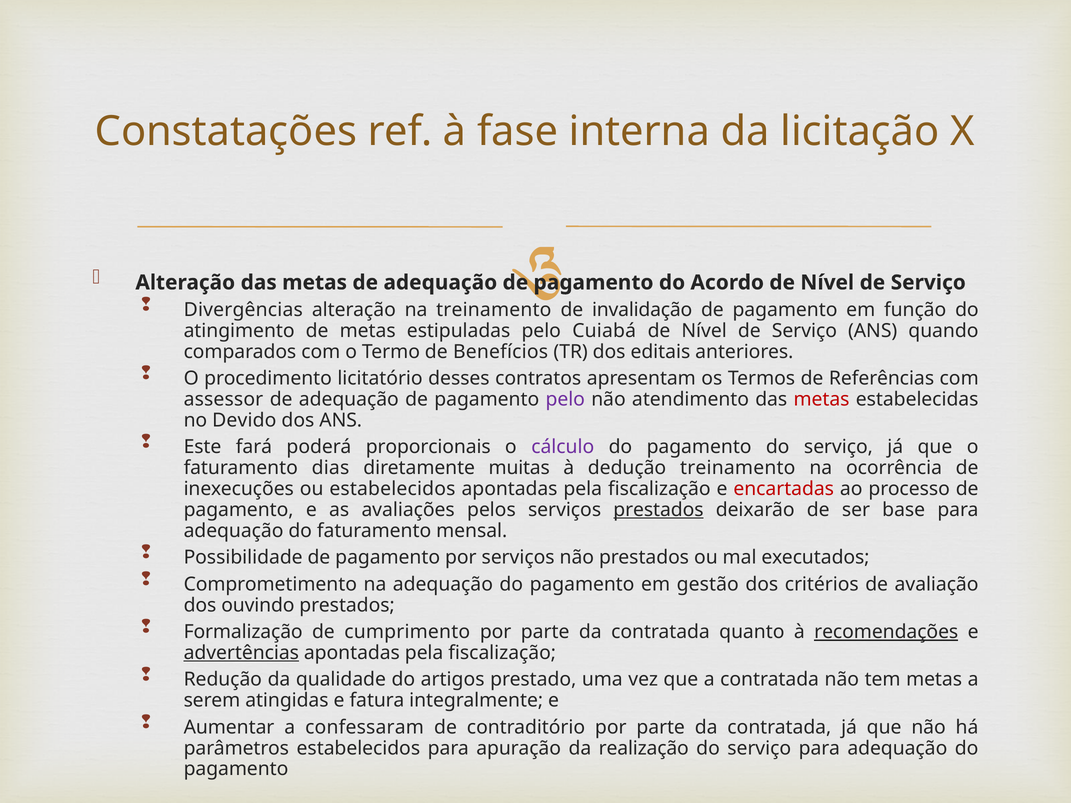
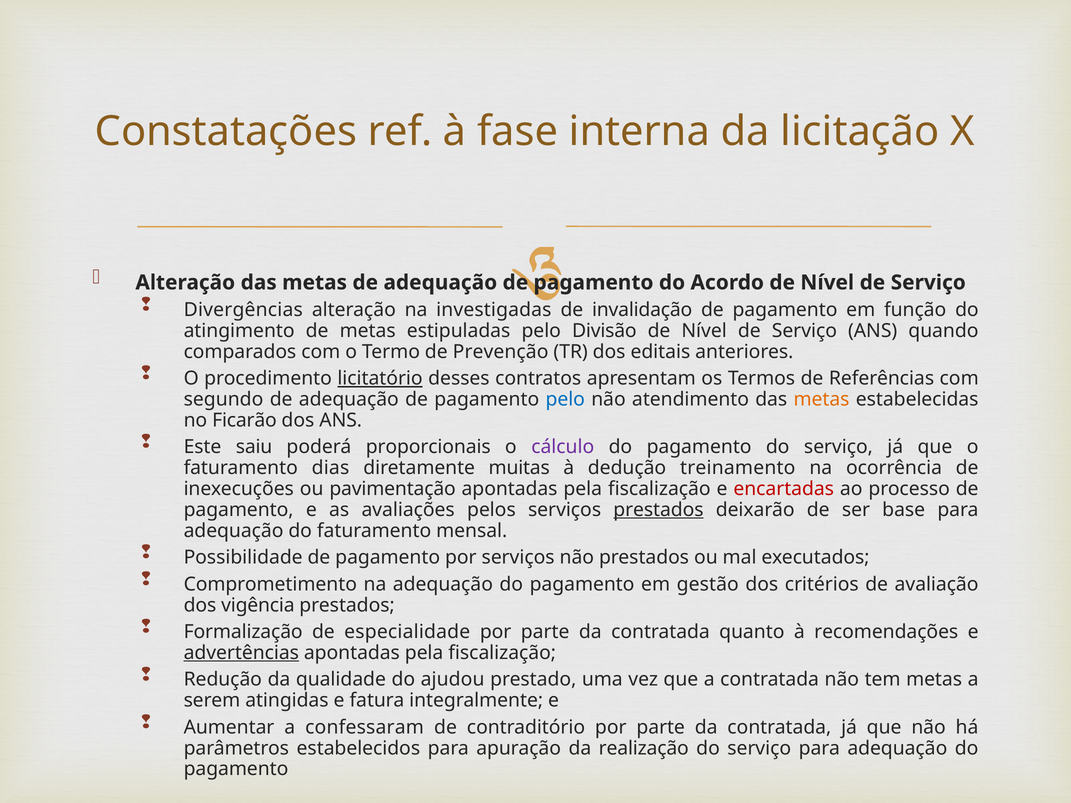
na treinamento: treinamento -> investigadas (494, 310)
Cuiabá: Cuiabá -> Divisão (604, 331)
Benefícios: Benefícios -> Prevenção (501, 352)
licitatório underline: none -> present (380, 379)
assessor: assessor -> segundo (223, 400)
pelo colour: purple -> blue (565, 400)
metas colour: red -> orange (822, 400)
Devido: Devido -> Ficarão (244, 420)
fará: fará -> saiu (254, 447)
ou estabelecidos: estabelecidos -> pavimentação (393, 489)
ouvindo: ouvindo -> vigência (258, 605)
cumprimento: cumprimento -> especialidade (407, 632)
recomendações underline: present -> none (886, 632)
artigos: artigos -> ajudou (453, 680)
